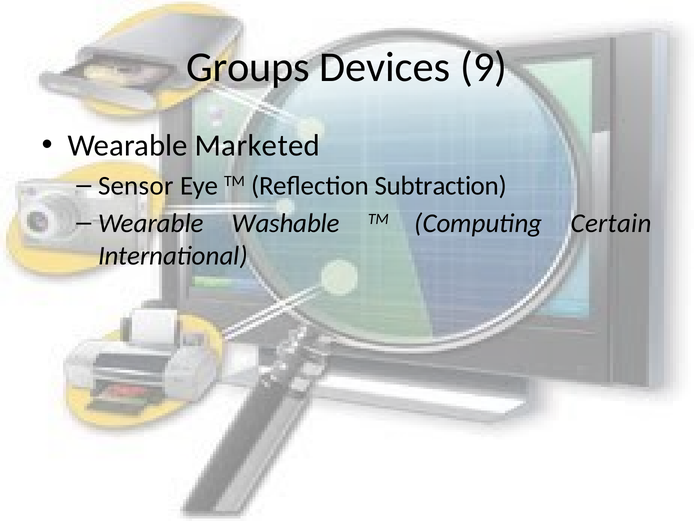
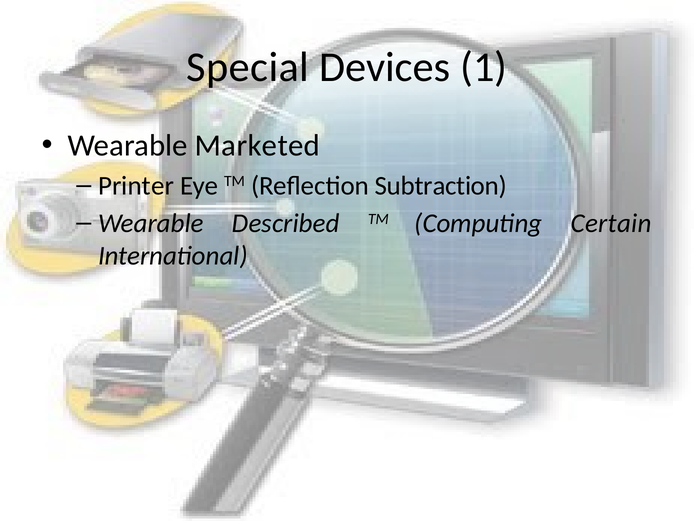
Groups: Groups -> Special (248, 67)
9: 9 -> 1 (484, 67)
Sensor: Sensor -> Printer (136, 185)
Washable: Washable -> Described (286, 223)
